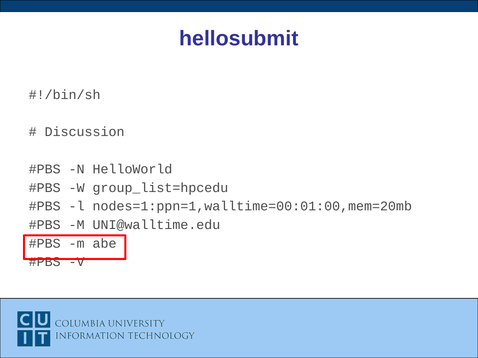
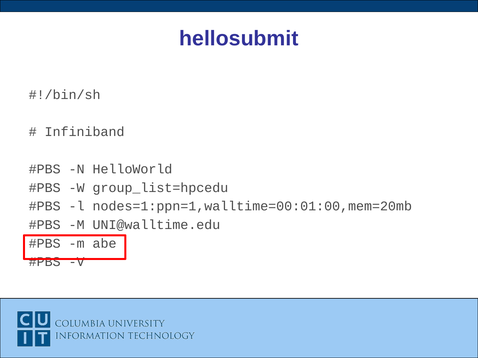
Discussion: Discussion -> Infiniband (85, 132)
